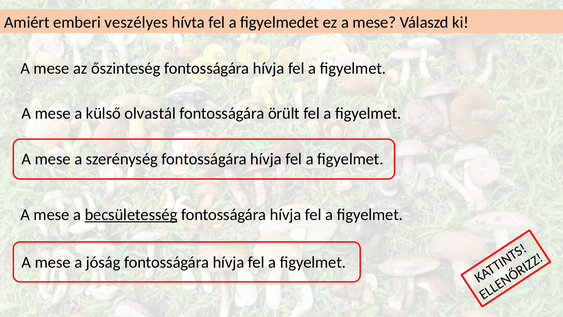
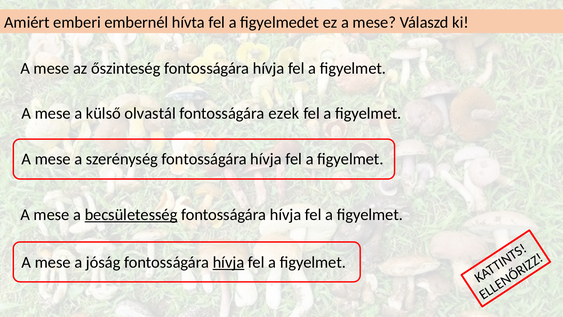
veszélyes: veszélyes -> embernél (136, 22)
örült: örült -> ezek (284, 113)
hívja underline: none -> present (228, 262)
